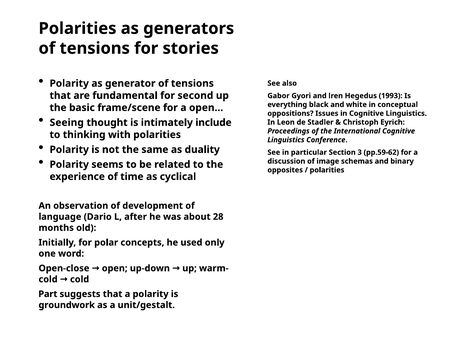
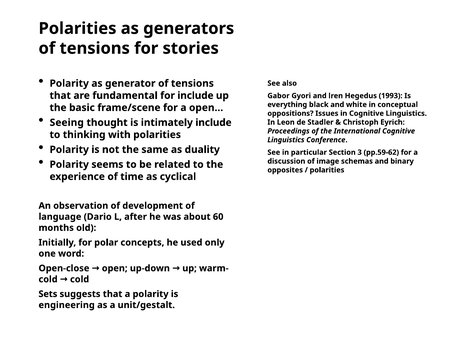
for second: second -> include (195, 95)
28: 28 -> 60 (218, 216)
Part: Part -> Sets (48, 294)
groundwork: groundwork -> engineering (67, 305)
